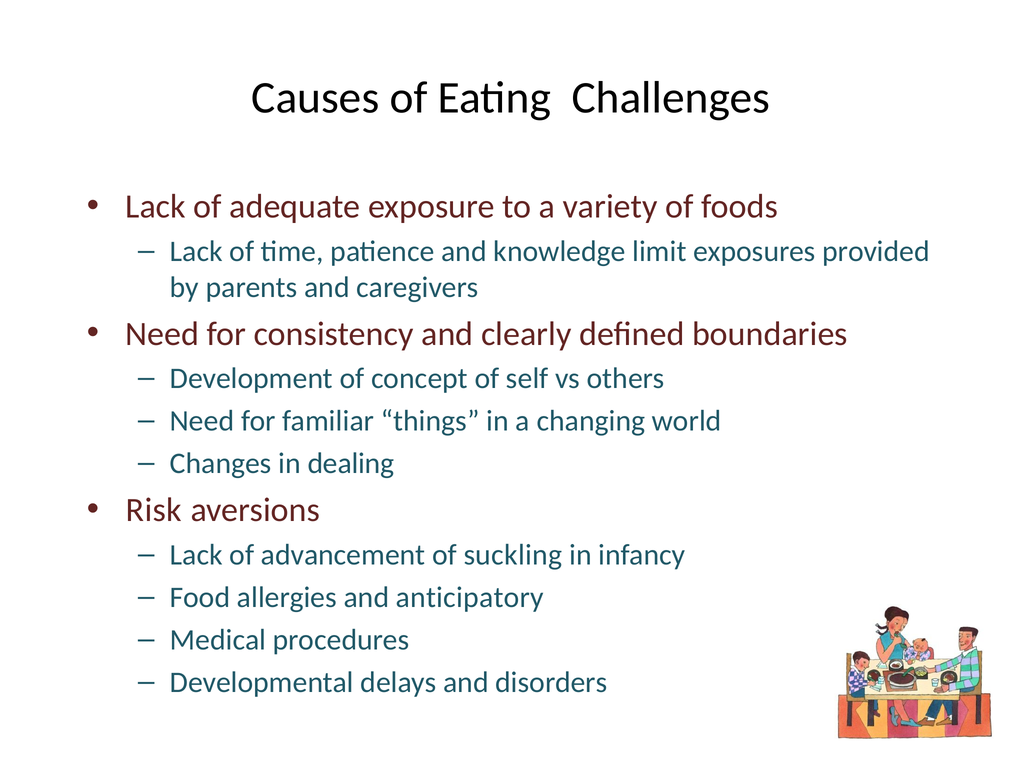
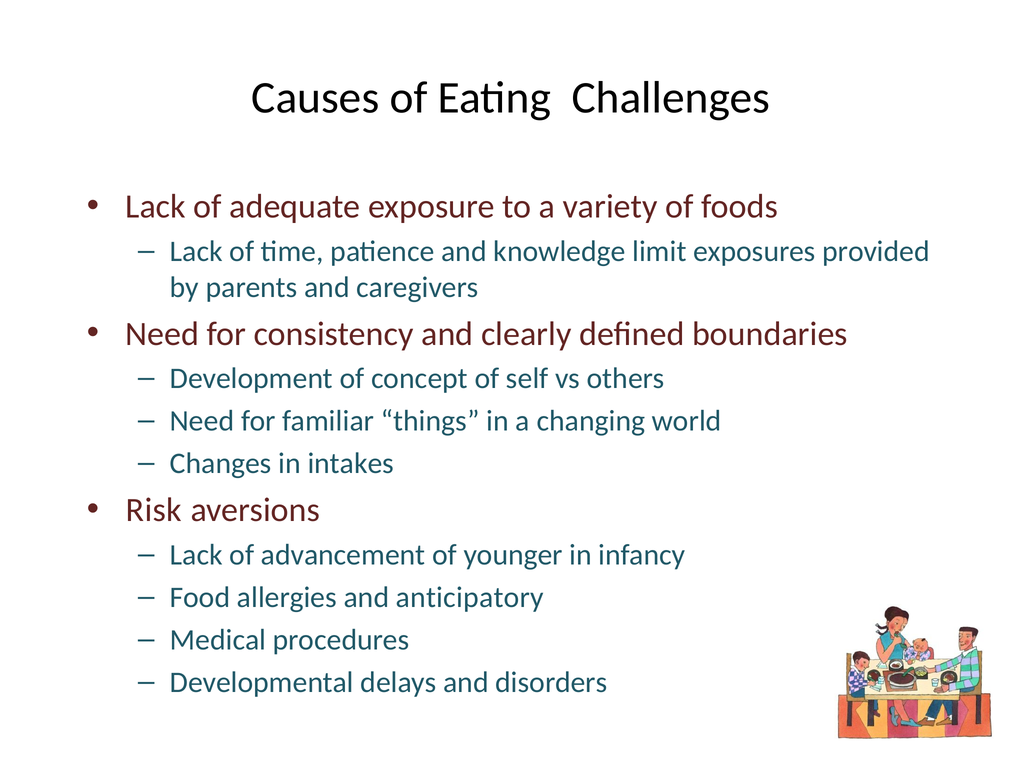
dealing: dealing -> intakes (351, 464)
suckling: suckling -> younger (513, 555)
